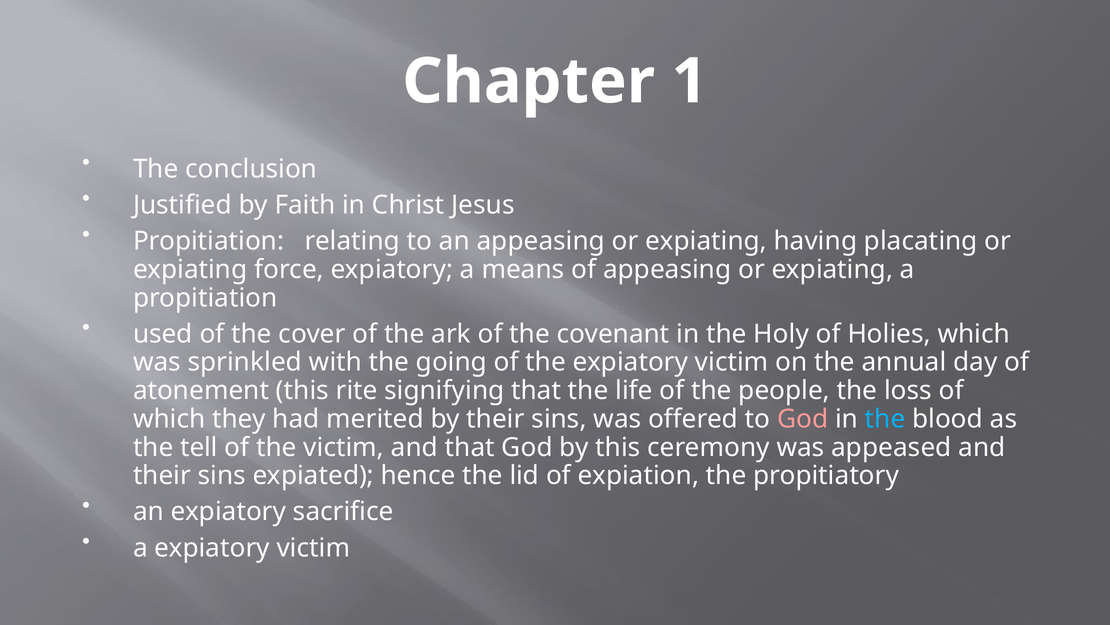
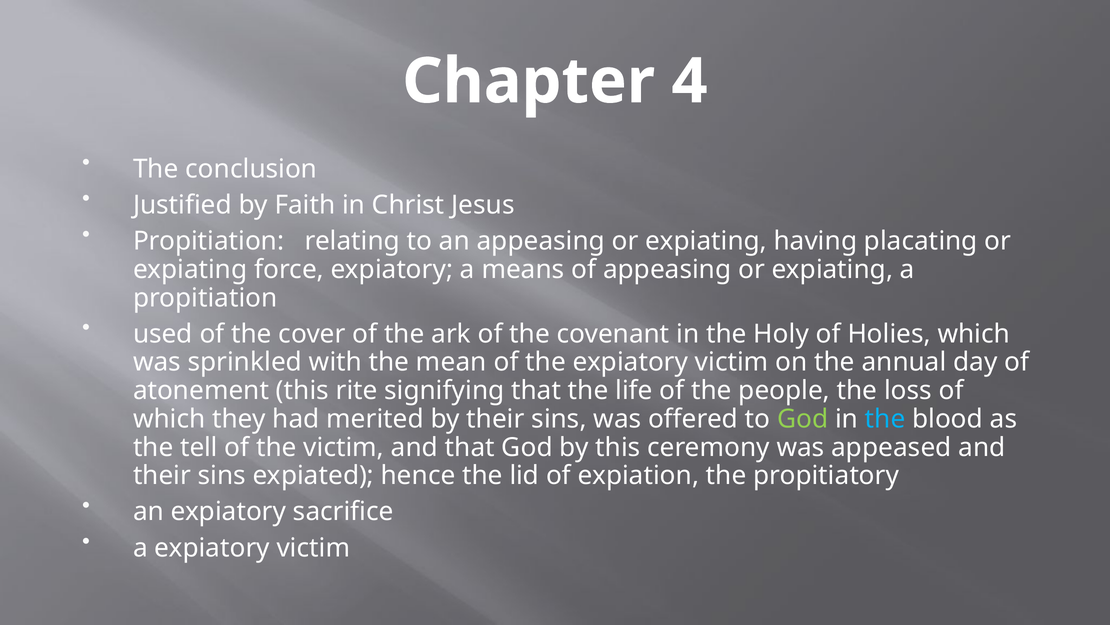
1: 1 -> 4 (690, 81)
going: going -> mean (451, 362)
God colour: pink -> light green (803, 419)
